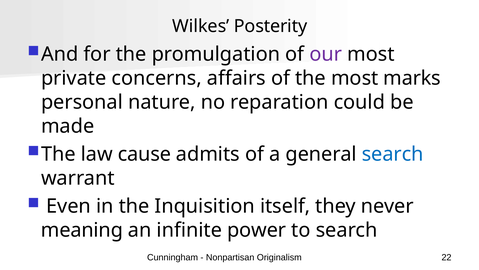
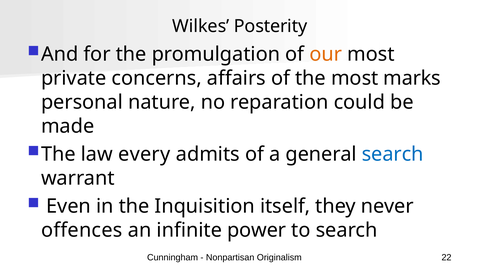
our colour: purple -> orange (326, 54)
cause: cause -> every (144, 154)
meaning: meaning -> offences (82, 230)
